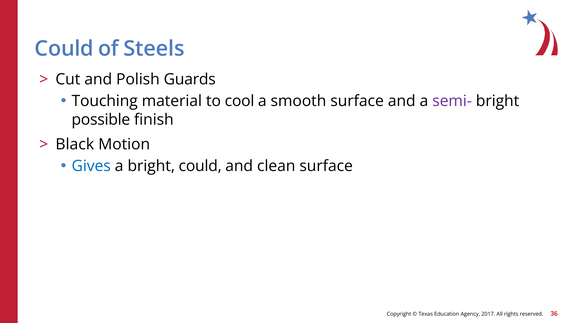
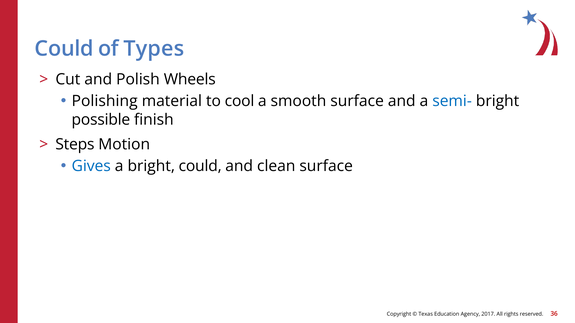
Steels: Steels -> Types (154, 49)
Guards: Guards -> Wheels (190, 80)
Touching: Touching -> Polishing (105, 101)
semi- colour: purple -> blue (452, 101)
Black: Black -> Steps (75, 145)
